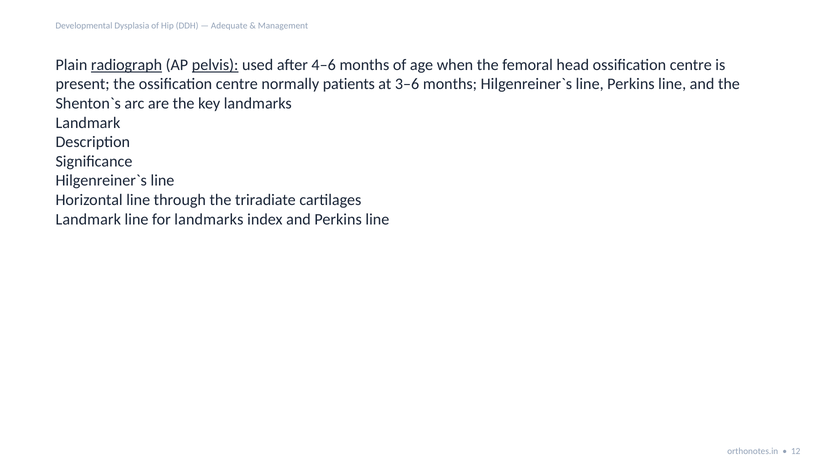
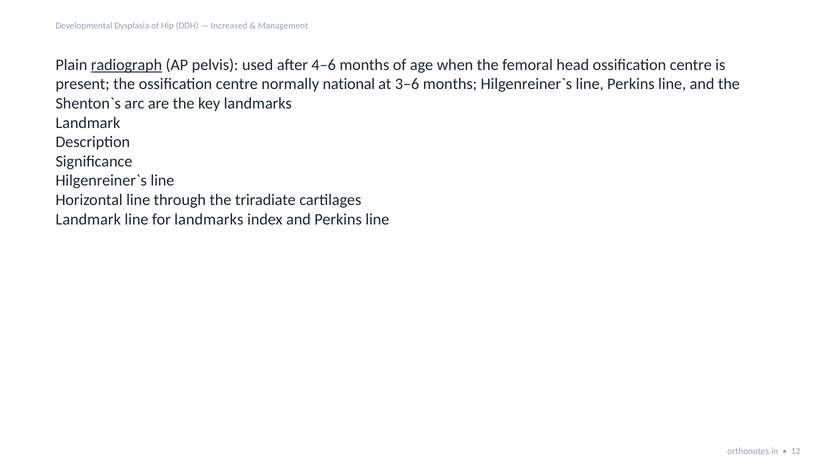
Adequate: Adequate -> Increased (229, 26)
pelvis underline: present -> none (215, 65)
patients: patients -> national (349, 84)
